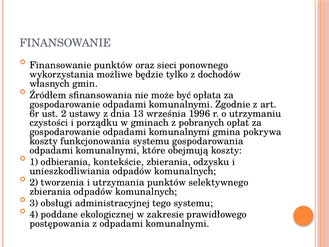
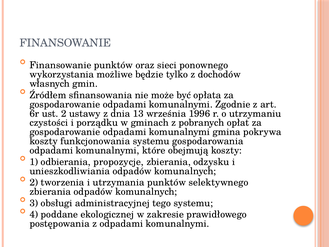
kontekście: kontekście -> propozycje (119, 162)
